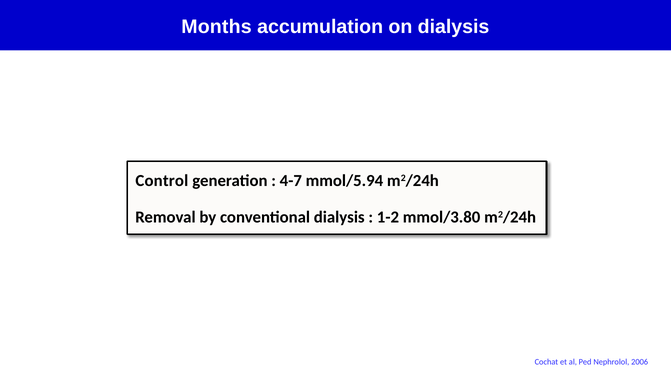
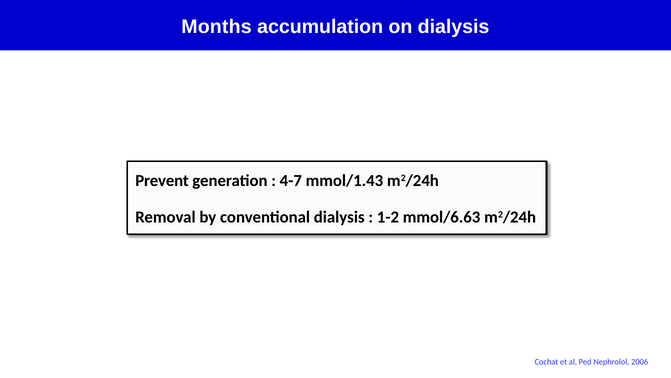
Control: Control -> Prevent (162, 180)
mmol/5.94: mmol/5.94 -> mmol/1.43 (344, 180)
mmol/3.80: mmol/3.80 -> mmol/6.63 (442, 217)
